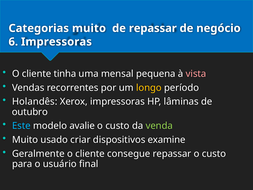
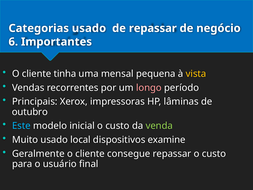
Categorias muito: muito -> usado (89, 28)
6 Impressoras: Impressoras -> Importantes (56, 42)
vista colour: pink -> yellow (196, 74)
longo colour: yellow -> pink (149, 88)
Holandês: Holandês -> Principais (35, 102)
avalie: avalie -> inicial (82, 126)
criar: criar -> local (80, 140)
